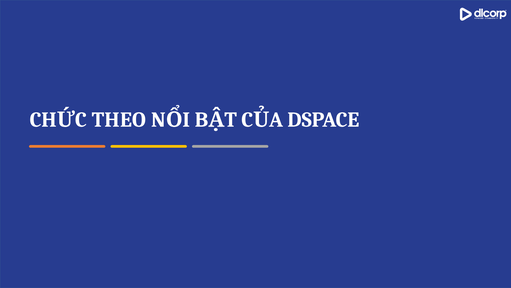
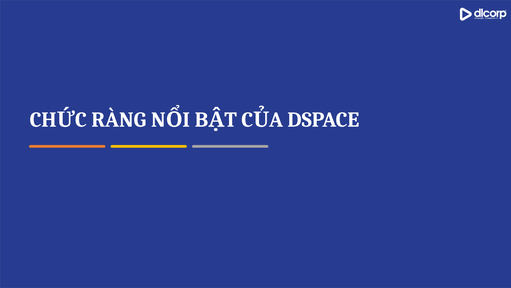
THEO: THEO -> RÀNG (119, 119)
